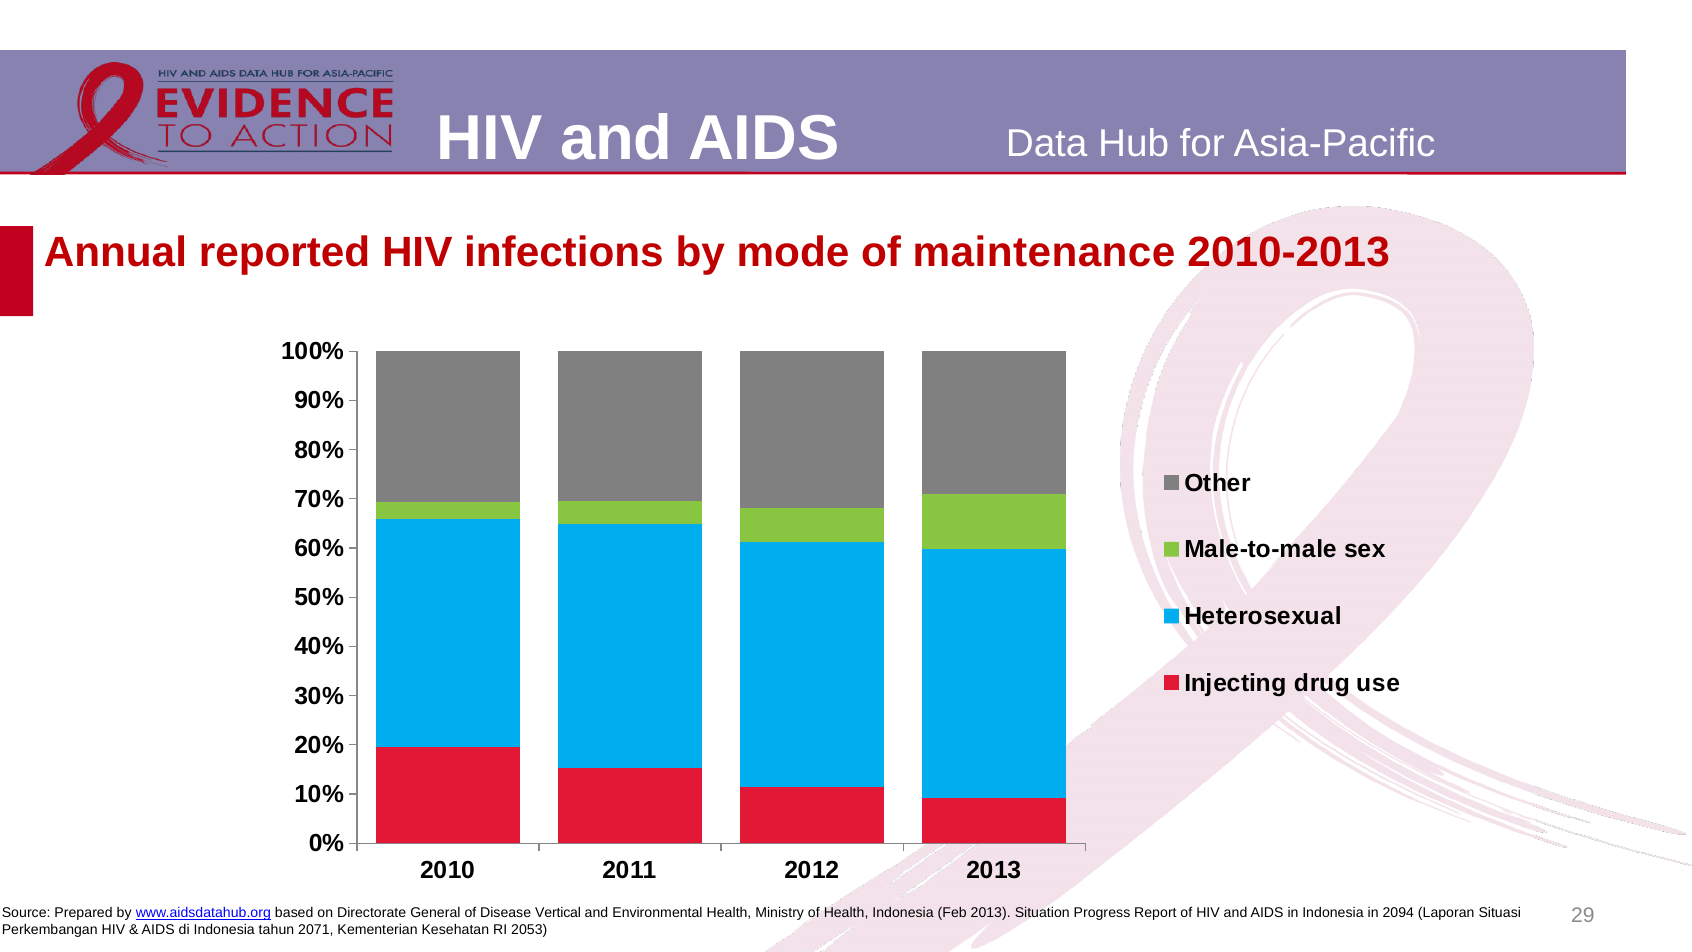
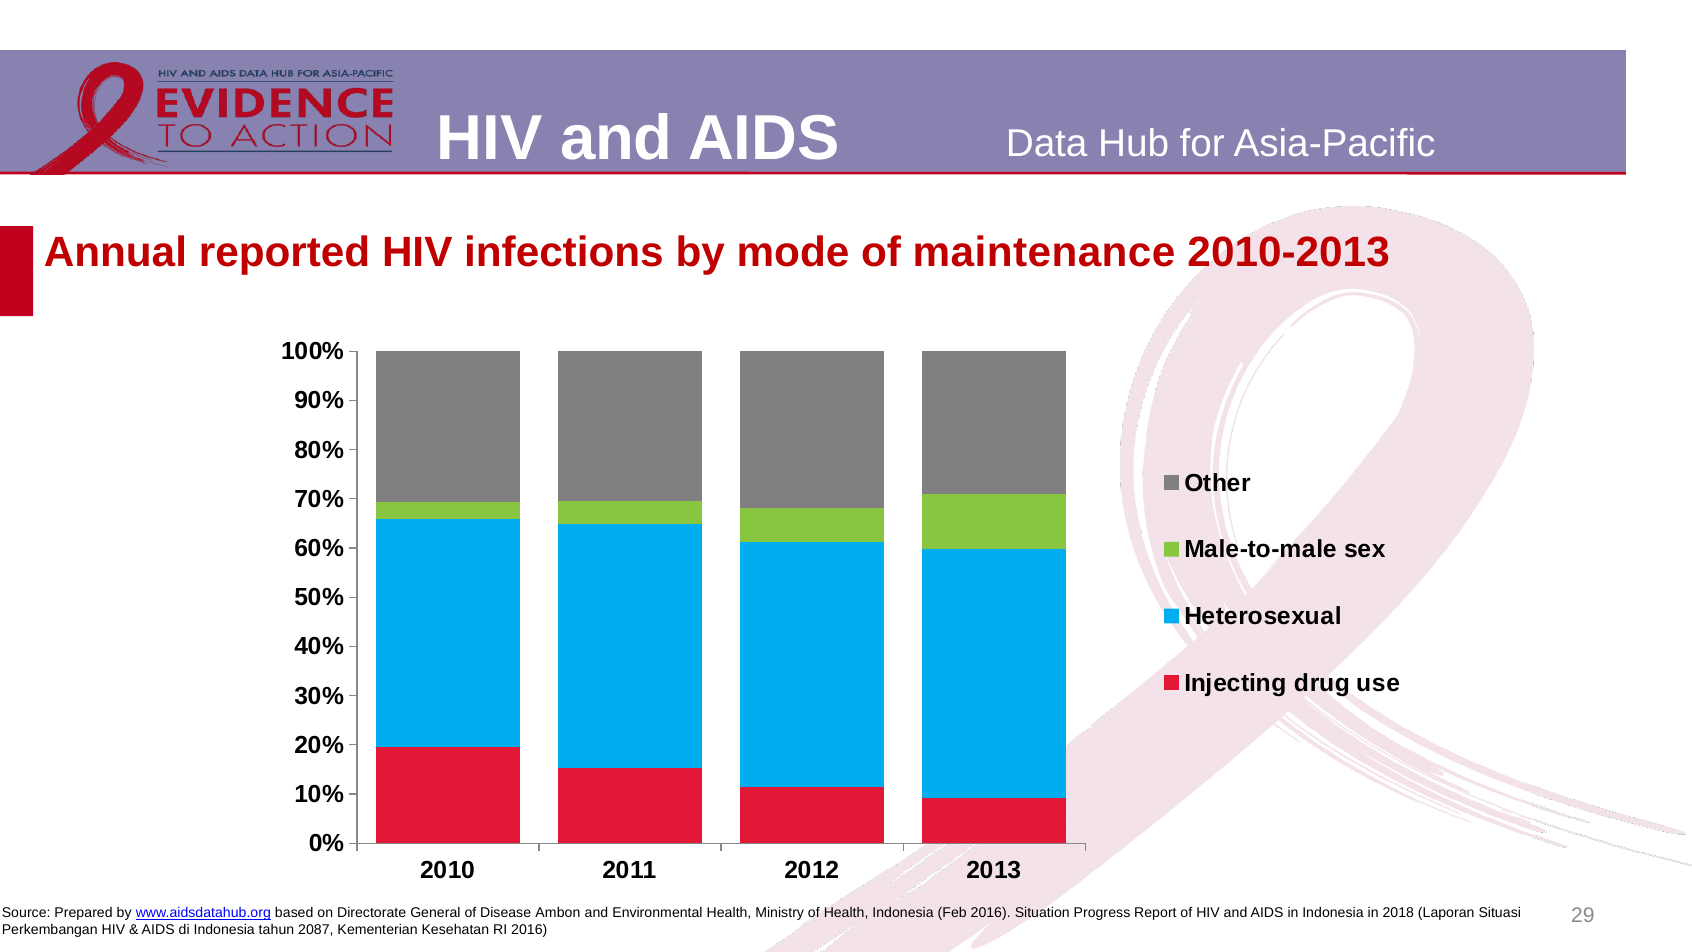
Vertical: Vertical -> Ambon (558, 913)
Feb 2013: 2013 -> 2016 (991, 913)
2094: 2094 -> 2018 (1398, 913)
2071: 2071 -> 2087 (316, 930)
RI 2053: 2053 -> 2016 (529, 930)
